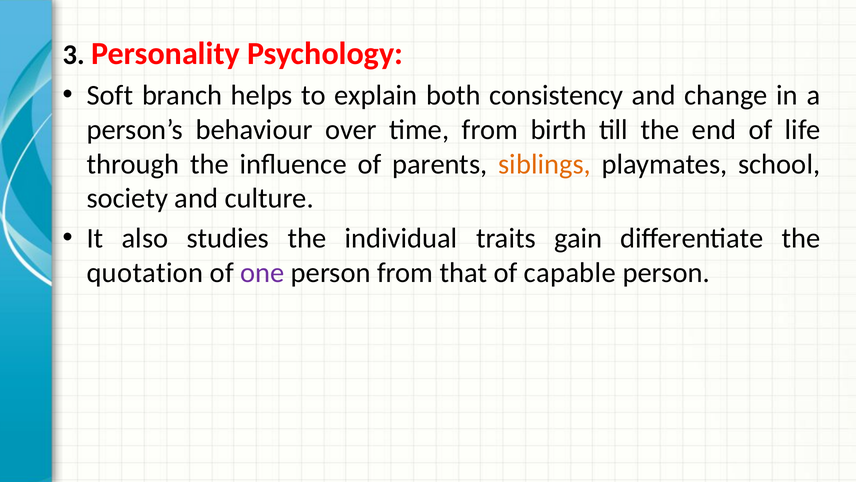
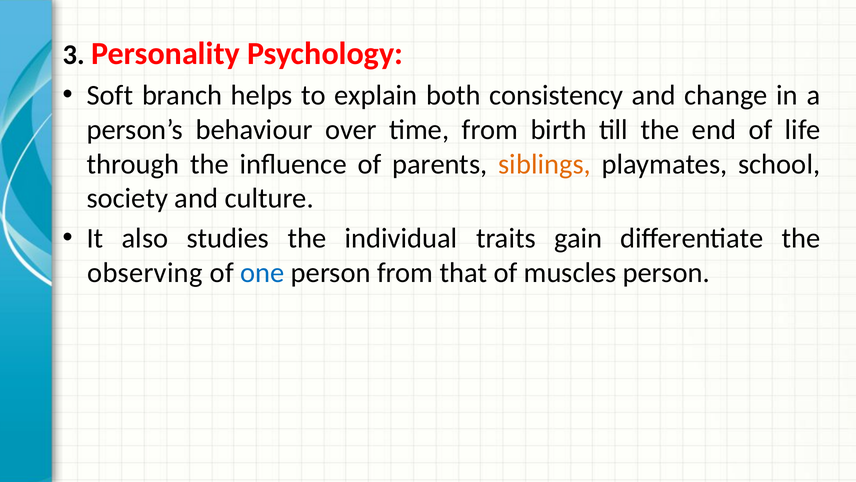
quotation: quotation -> observing (145, 272)
one colour: purple -> blue (262, 272)
capable: capable -> muscles (570, 272)
